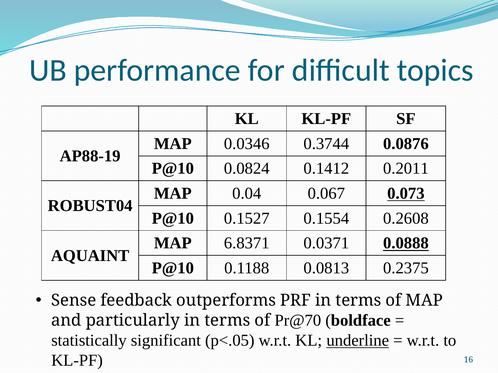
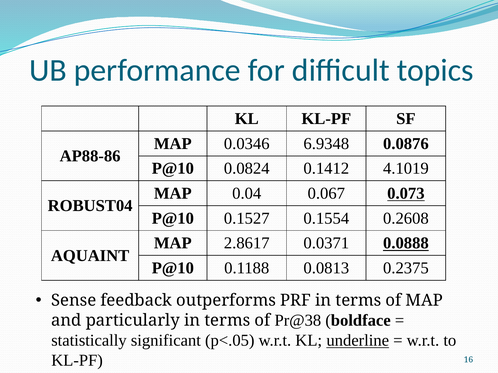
0.3744: 0.3744 -> 6.9348 (326, 144)
AP88-19: AP88-19 -> AP88-86 (90, 156)
0.2011: 0.2011 -> 4.1019 (406, 169)
6.8371: 6.8371 -> 2.8617 (247, 243)
Pr@70: Pr@70 -> Pr@38 (298, 321)
